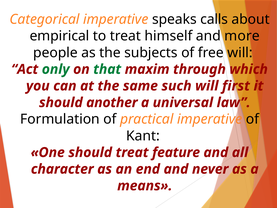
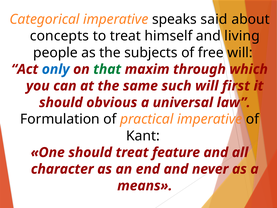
calls: calls -> said (214, 19)
empirical: empirical -> concepts (59, 36)
more: more -> living (242, 36)
only colour: green -> blue (56, 69)
another: another -> obvious (112, 102)
